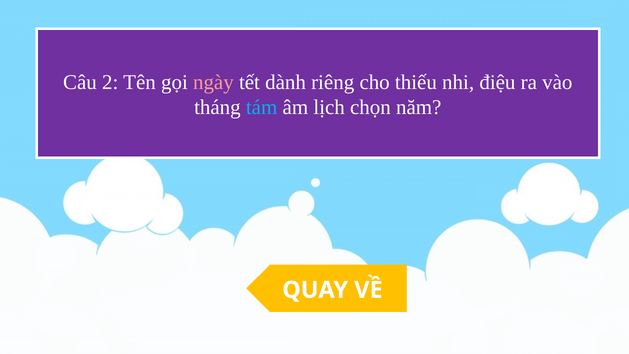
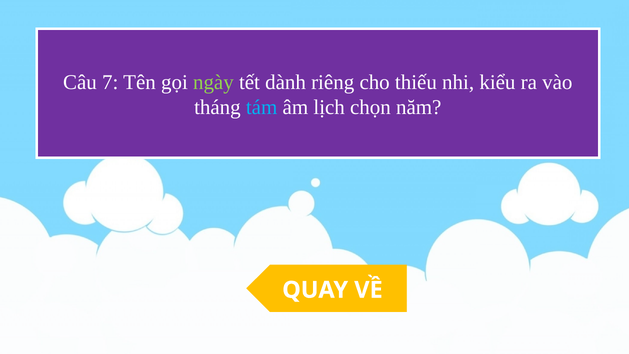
2: 2 -> 7 (110, 82)
ngày colour: pink -> light green (213, 82)
điệu: điệu -> kiểu (497, 82)
